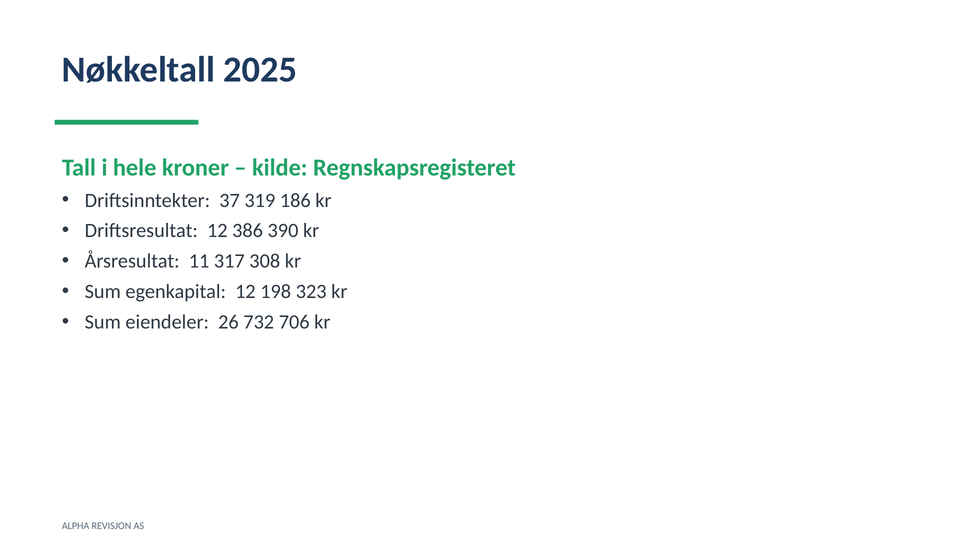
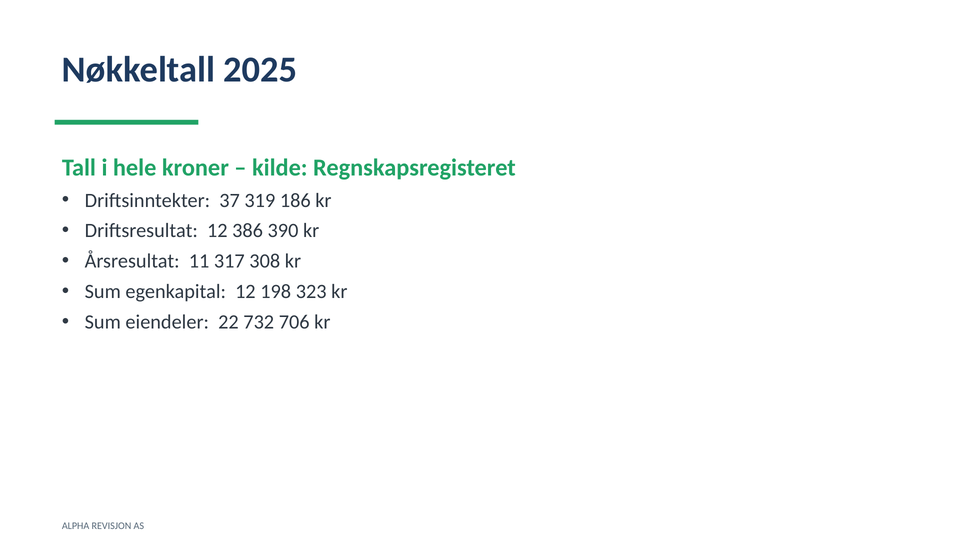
26: 26 -> 22 (228, 322)
